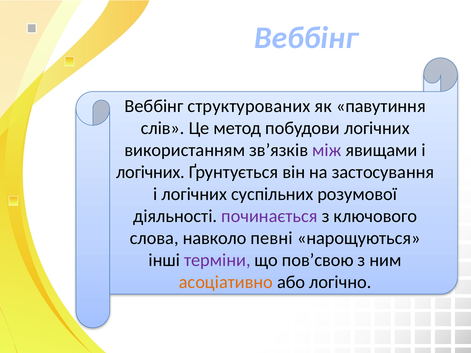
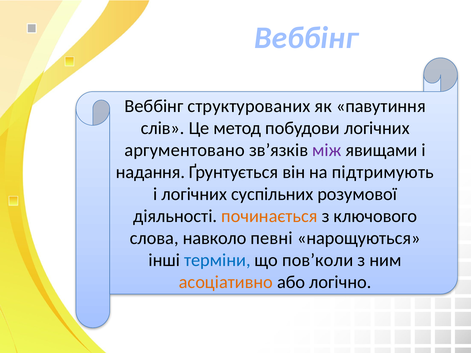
використанням: використанням -> аргументовано (185, 150)
логічних: логічних -> надання (150, 172)
застосування: застосування -> підтримують (383, 172)
починається colour: purple -> orange (269, 216)
терміни colour: purple -> blue (217, 260)
пов’свою: пов’свою -> пов’коли (318, 260)
